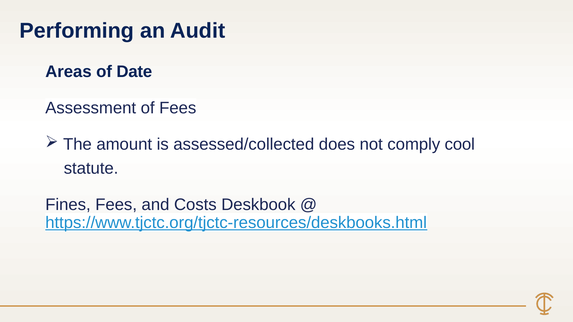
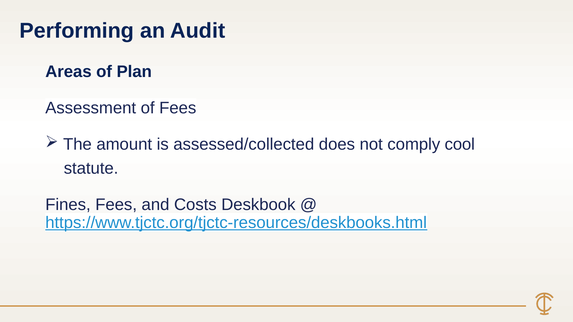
Date: Date -> Plan (134, 72)
